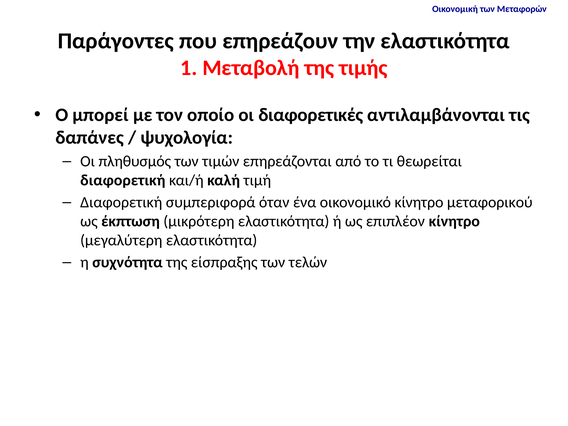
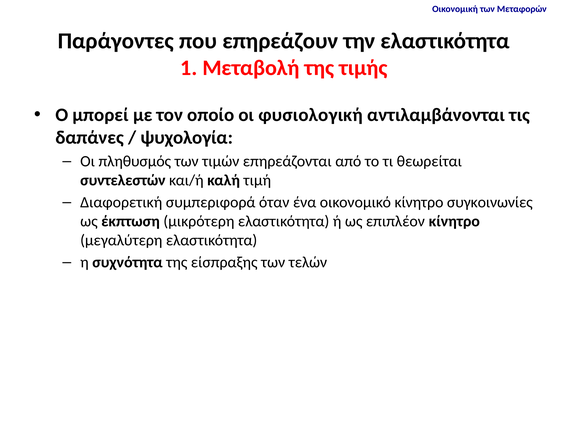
διαφορετικές: διαφορετικές -> φυσιολογική (311, 115)
διαφορετική: διαφορετική -> συντελεστών (123, 180)
μεταφορικού: μεταφορικού -> συγκοινωνίες (490, 202)
